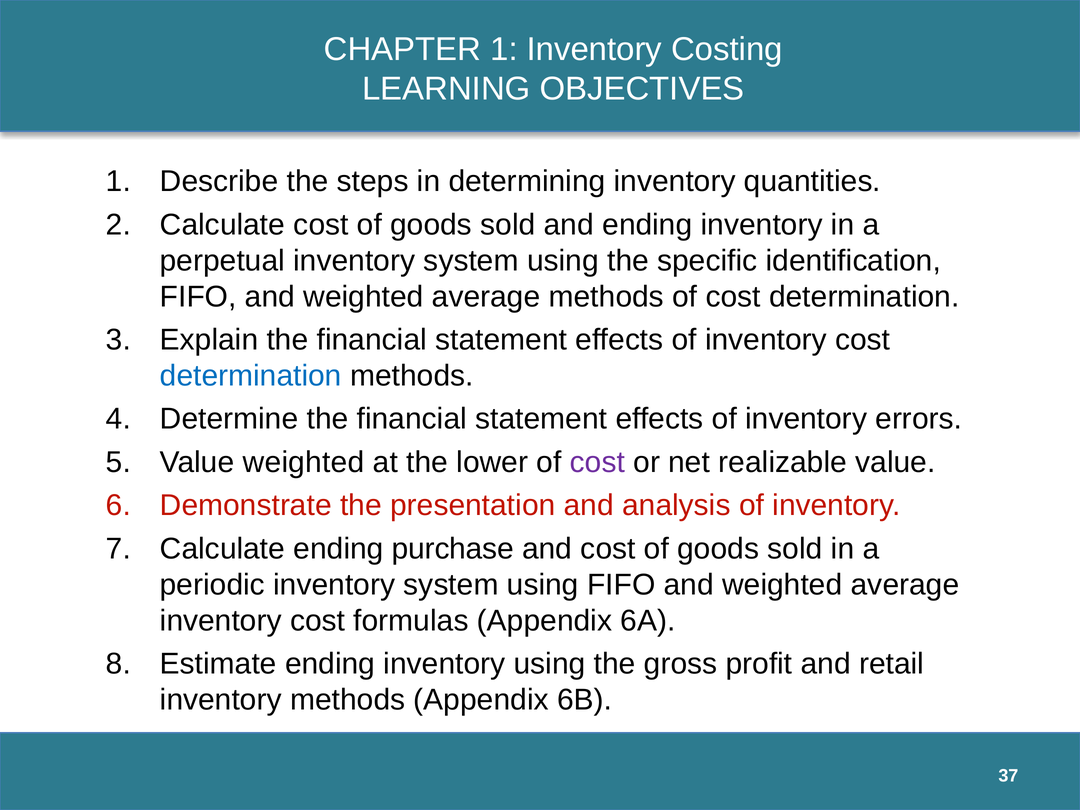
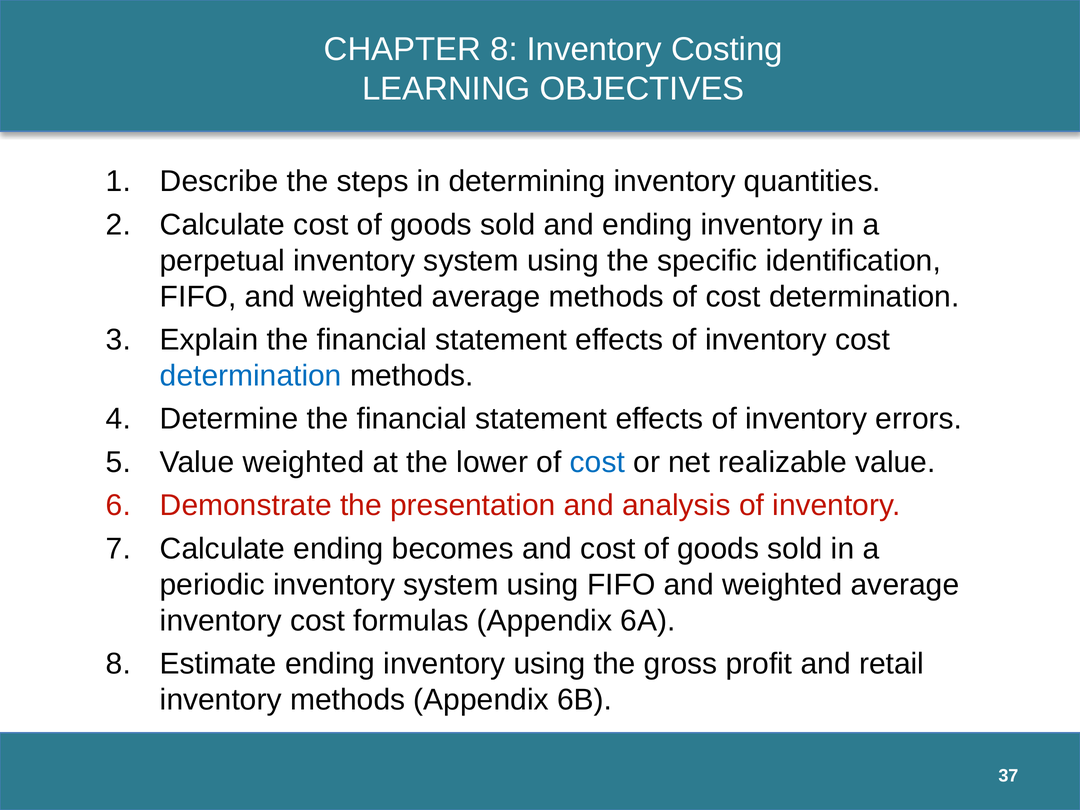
CHAPTER 1: 1 -> 8 (504, 49)
cost colour: purple -> blue (597, 462)
purchase: purchase -> becomes (453, 549)
